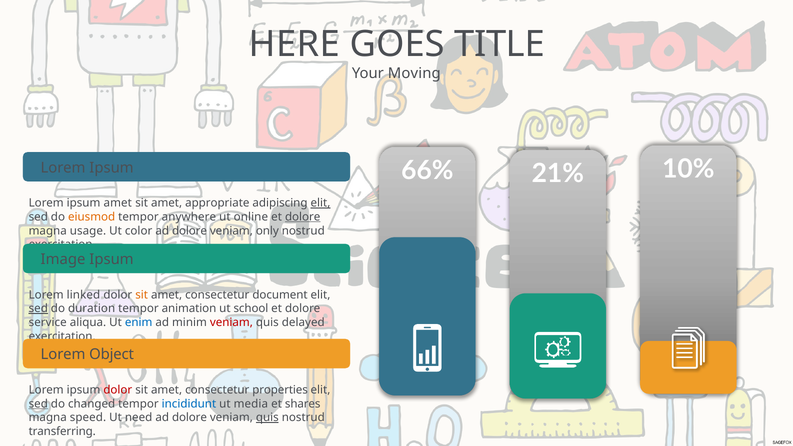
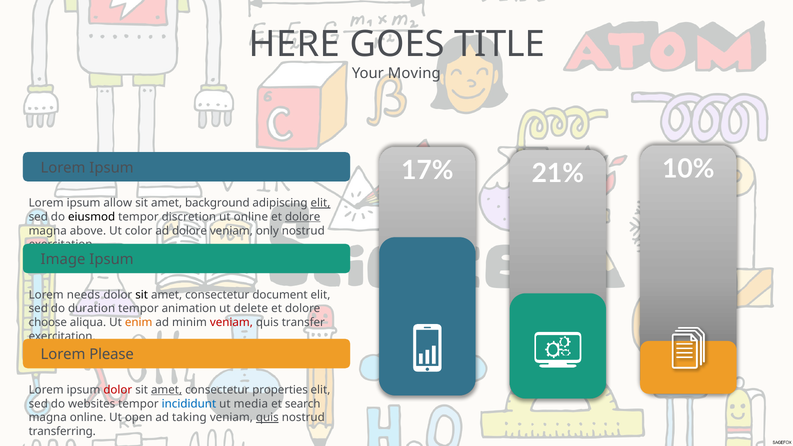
66%: 66% -> 17% (427, 171)
ipsum amet: amet -> allow (118, 203)
appropriate: appropriate -> background (217, 203)
eiusmod colour: orange -> black (92, 217)
anywhere: anywhere -> discretion (189, 217)
usage: usage -> above (88, 231)
linked: linked -> needs (83, 295)
sit colour: orange -> black (142, 295)
sed underline: present -> none (38, 309)
school: school -> delete (251, 309)
service: service -> choose (48, 323)
enim colour: blue -> orange (139, 323)
delayed: delayed -> transfer (303, 323)
Object: Object -> Please (112, 354)
amet underline: none -> present (167, 390)
sed underline: present -> none (38, 404)
changed: changed -> websites (92, 404)
shares: shares -> search (303, 404)
magna speed: speed -> online (88, 418)
need: need -> open (139, 418)
dolore: dolore -> taking (189, 418)
